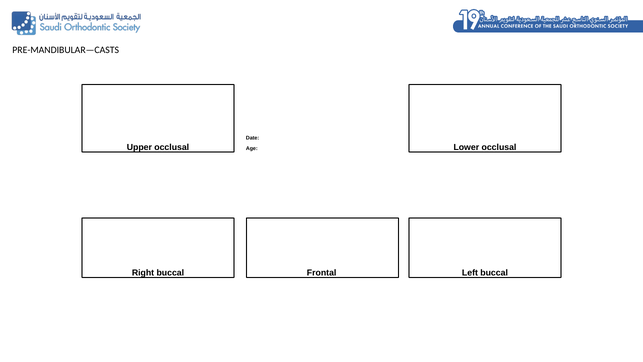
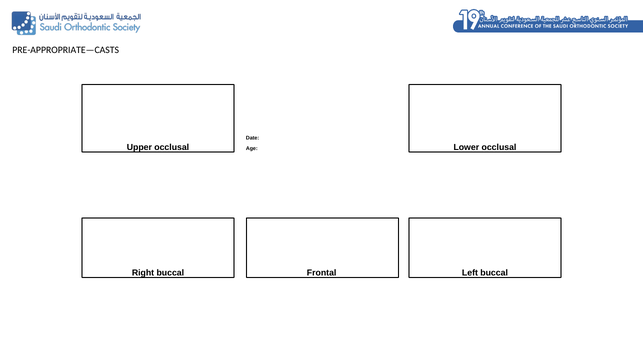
PRE-MANDIBULAR—CASTS: PRE-MANDIBULAR—CASTS -> PRE-APPROPRIATE—CASTS (66, 50)
